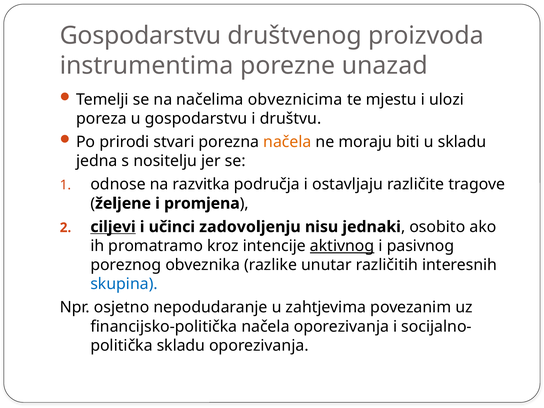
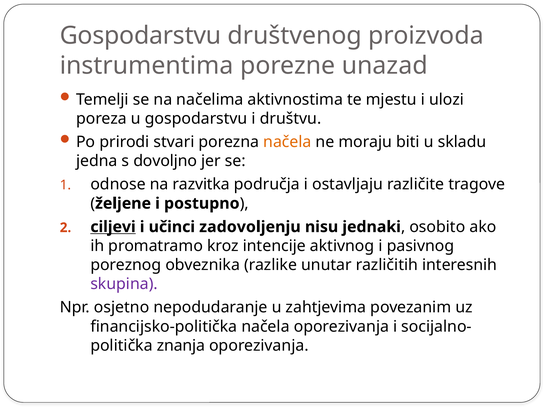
obveznicima: obveznicima -> aktivnostima (295, 99)
nositelju: nositelju -> dovoljno (165, 161)
promjena: promjena -> postupno (202, 203)
aktivnog underline: present -> none (342, 246)
skupina colour: blue -> purple (124, 284)
skladu: skladu -> znanja (181, 345)
